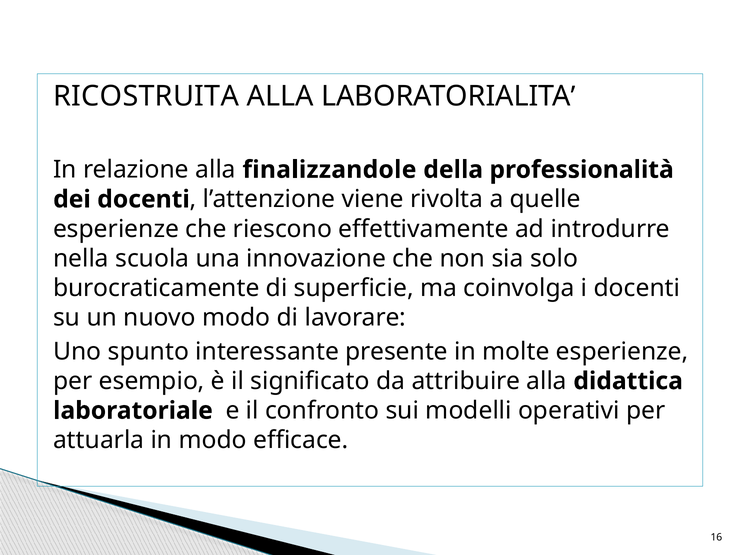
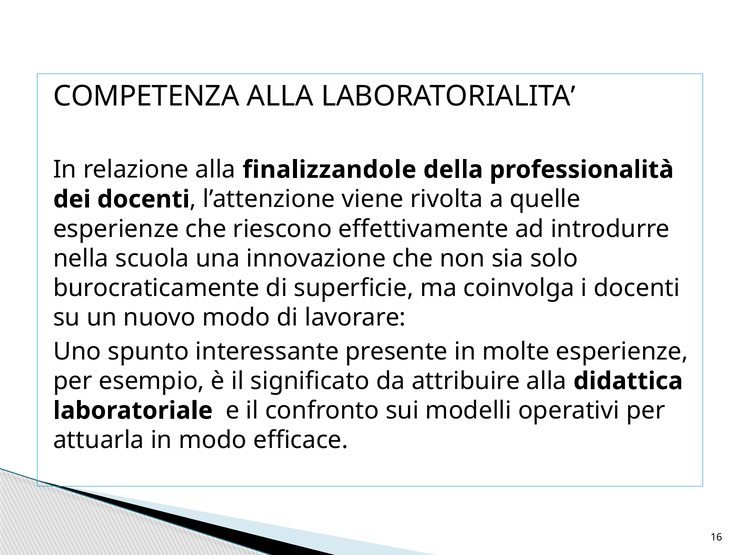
RICOSTRUITA: RICOSTRUITA -> COMPETENZA (146, 96)
